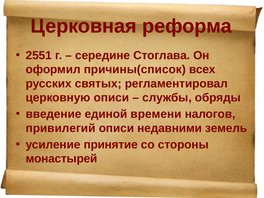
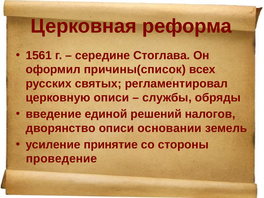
2551: 2551 -> 1561 (39, 55)
времени: времени -> решений (156, 114)
привилегий: привилегий -> дворянство (61, 128)
недавними: недавними -> основании (170, 128)
монастырей: монастырей -> проведение (61, 159)
